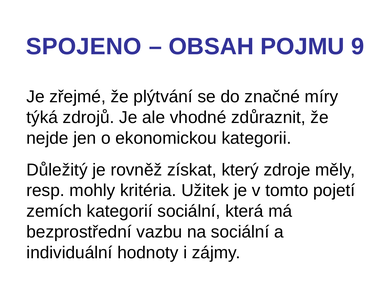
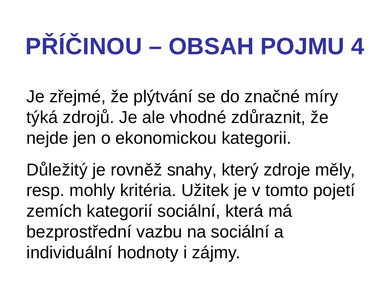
SPOJENO: SPOJENO -> PŘÍČINOU (84, 46)
9: 9 -> 4 (358, 46)
získat: získat -> snahy (192, 169)
